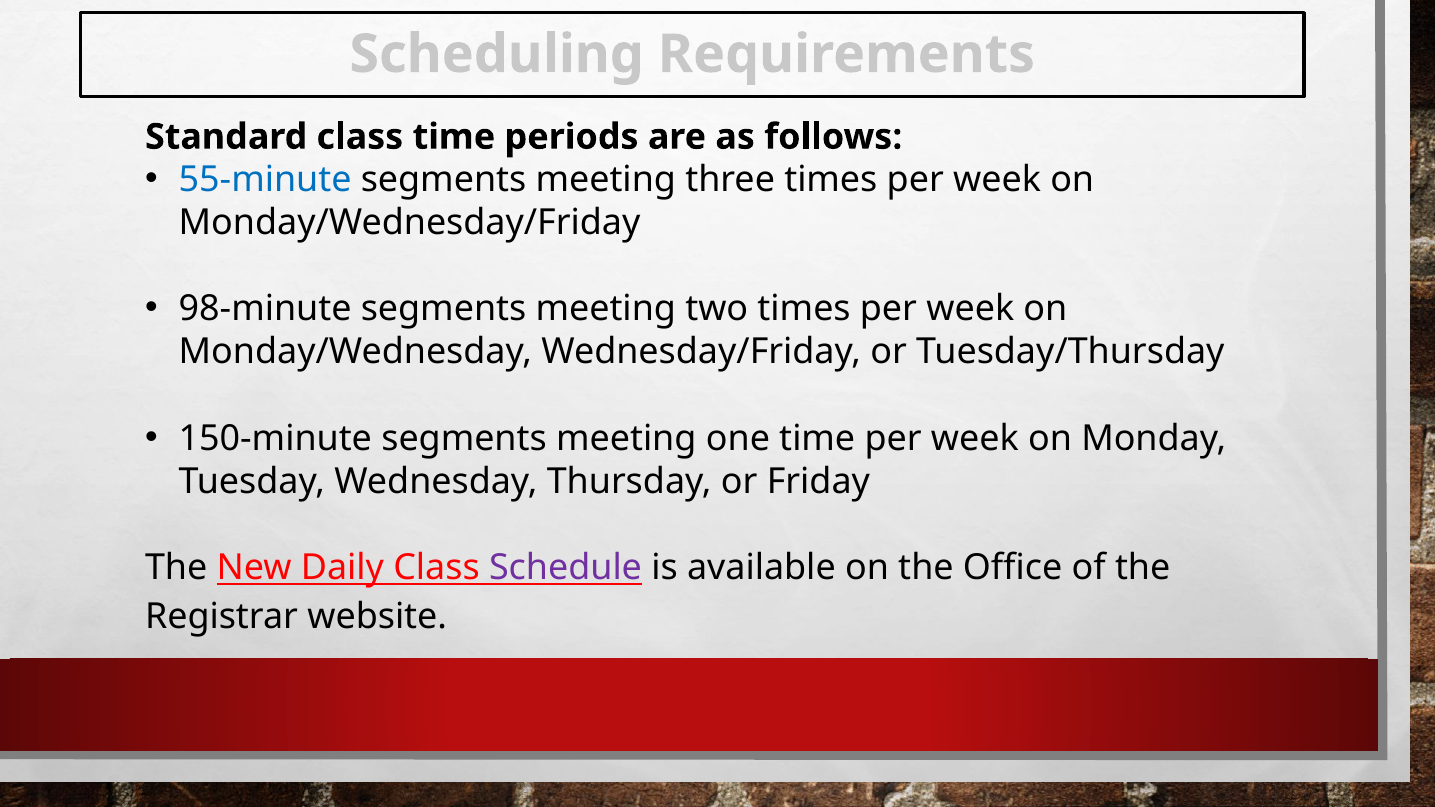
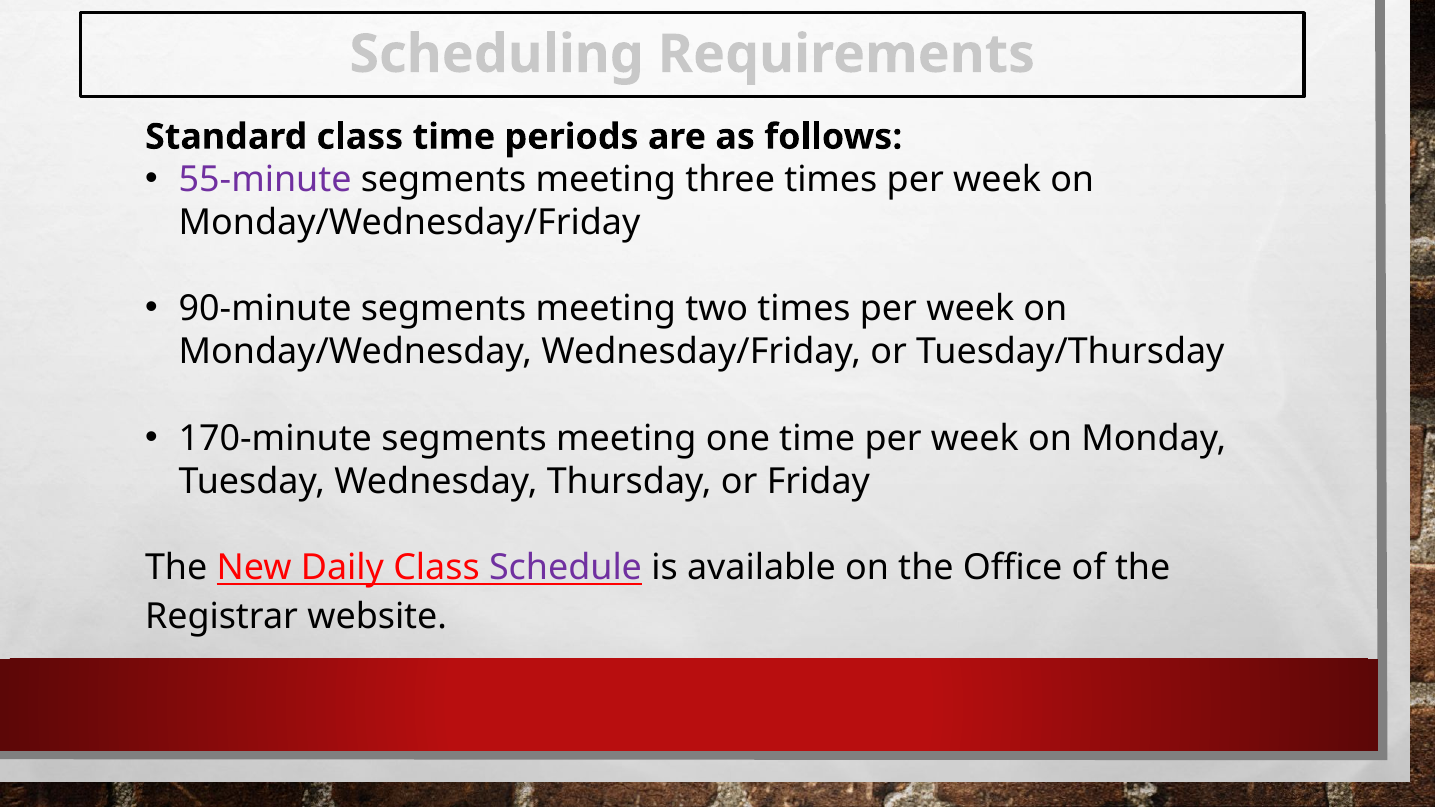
55-minute colour: blue -> purple (265, 180)
98-minute: 98-minute -> 90-minute (265, 309)
150-minute: 150-minute -> 170-minute (275, 438)
